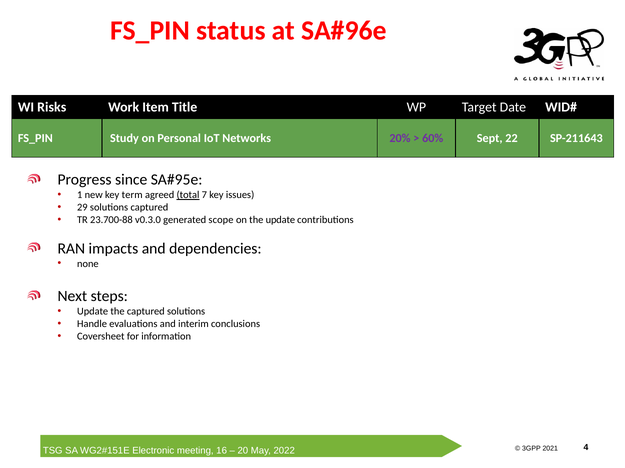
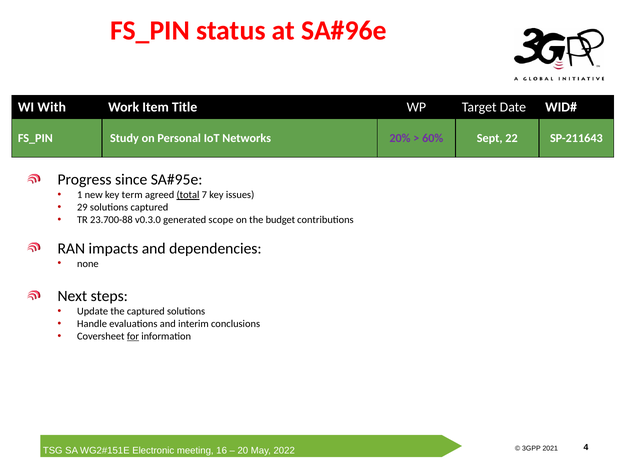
Risks: Risks -> With (52, 107)
the update: update -> budget (280, 220)
for underline: none -> present (133, 337)
